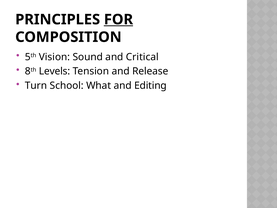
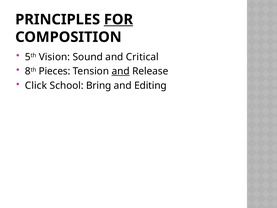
Levels: Levels -> Pieces (55, 71)
and underline: none -> present (121, 71)
Turn: Turn -> Click (36, 86)
What: What -> Bring (99, 86)
